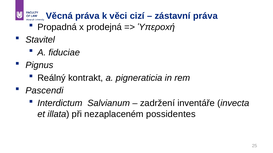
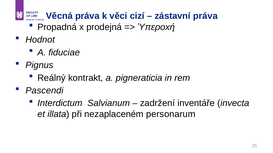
Stavitel: Stavitel -> Hodnot (40, 40)
possidentes: possidentes -> personarum (171, 114)
